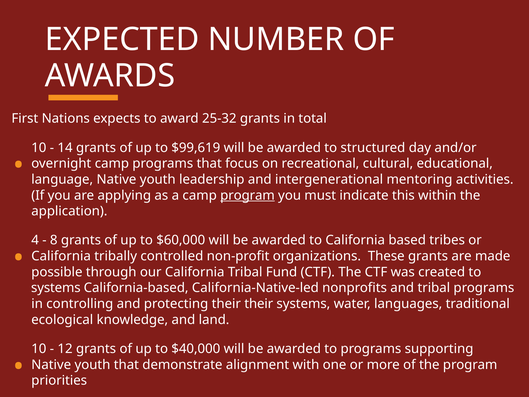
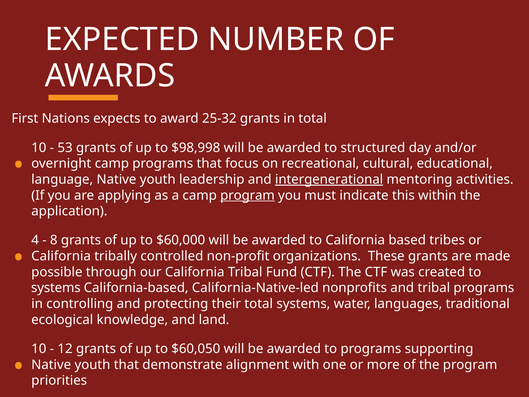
14: 14 -> 53 (65, 148)
$99,619: $99,619 -> $98,998 (196, 148)
intergenerational underline: none -> present (329, 179)
their their: their -> total (259, 304)
$40,000: $40,000 -> $60,050 (196, 349)
